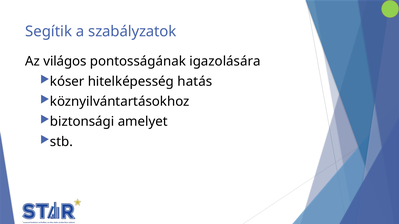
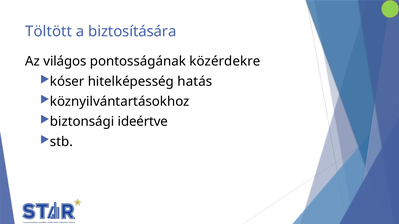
Segítik: Segítik -> Töltött (49, 31)
szabályzatok: szabályzatok -> biztosítására (132, 31)
igazolására: igazolására -> közérdekre (225, 61)
amelyet: amelyet -> ideértve (143, 122)
